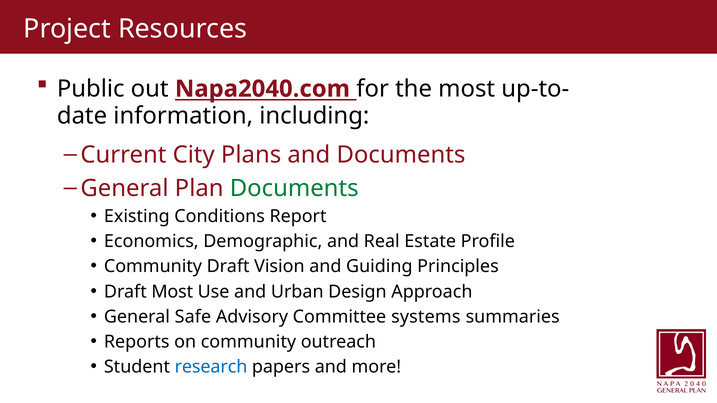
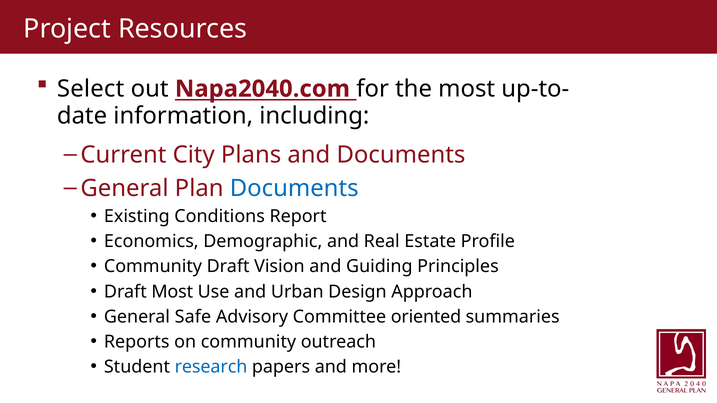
Public: Public -> Select (91, 89)
Documents colour: green -> blue (294, 188)
systems: systems -> oriented (426, 317)
